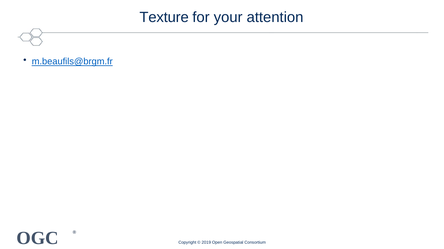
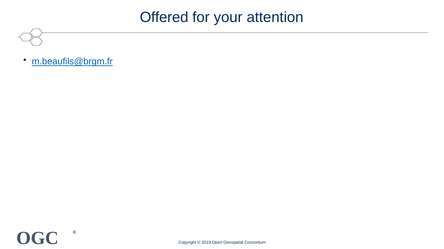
Texture: Texture -> Offered (164, 17)
